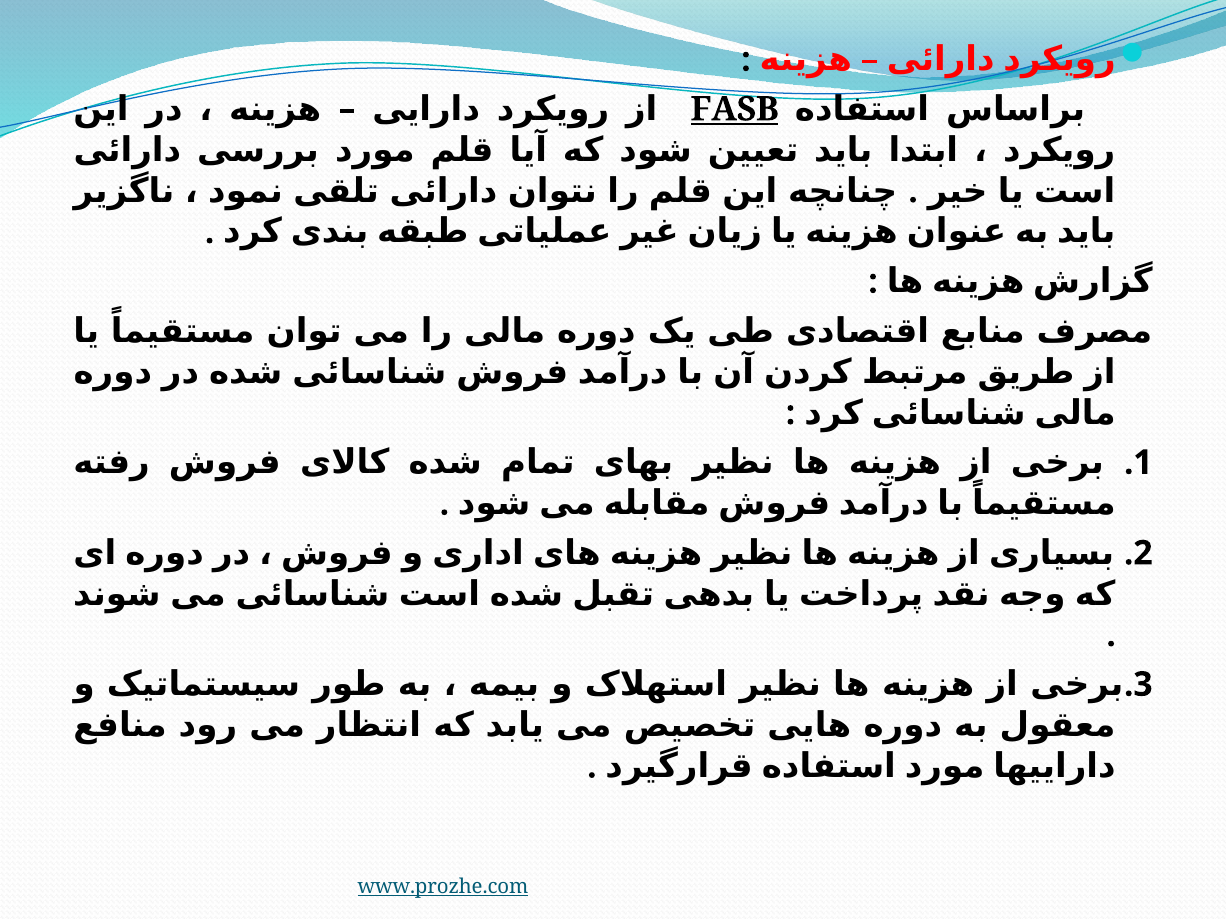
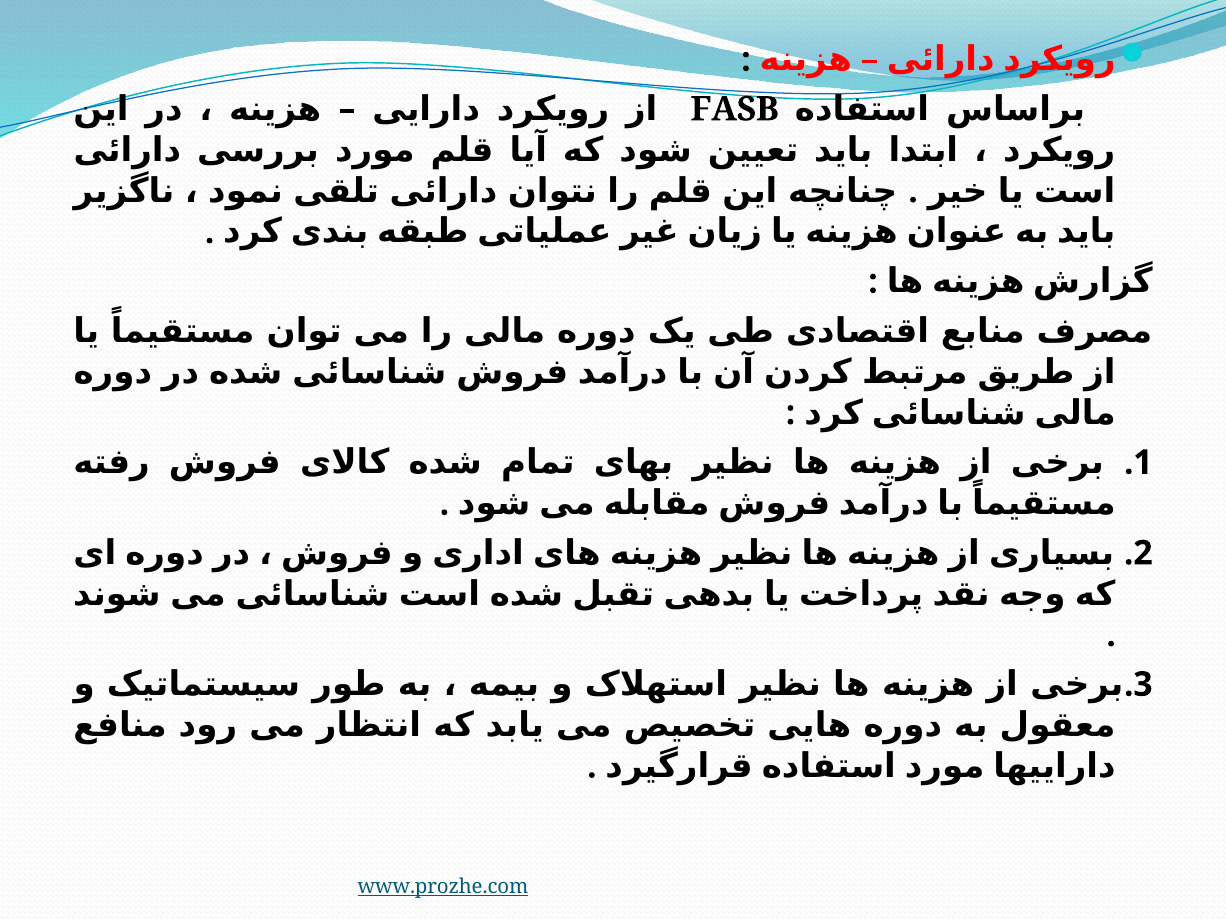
FASB underline: present -> none (735, 109)
